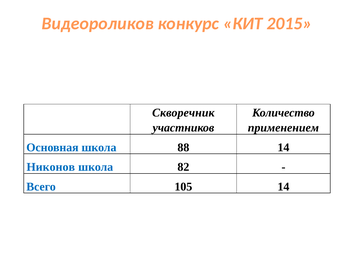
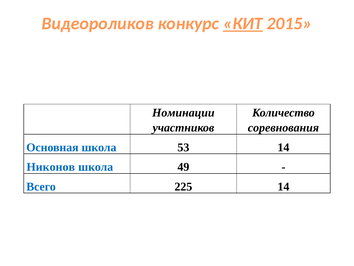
КИТ underline: none -> present (243, 23)
Скворечник: Скворечник -> Номинации (183, 113)
применением: применением -> соревнования (283, 128)
88: 88 -> 53 (183, 147)
82: 82 -> 49 (183, 167)
105: 105 -> 225 (183, 186)
